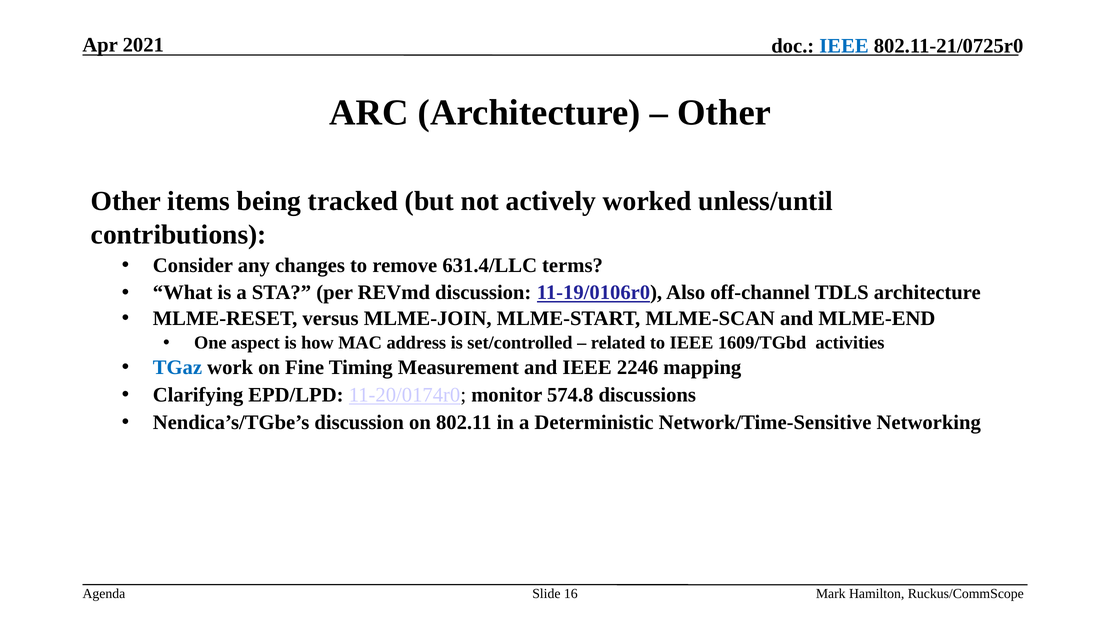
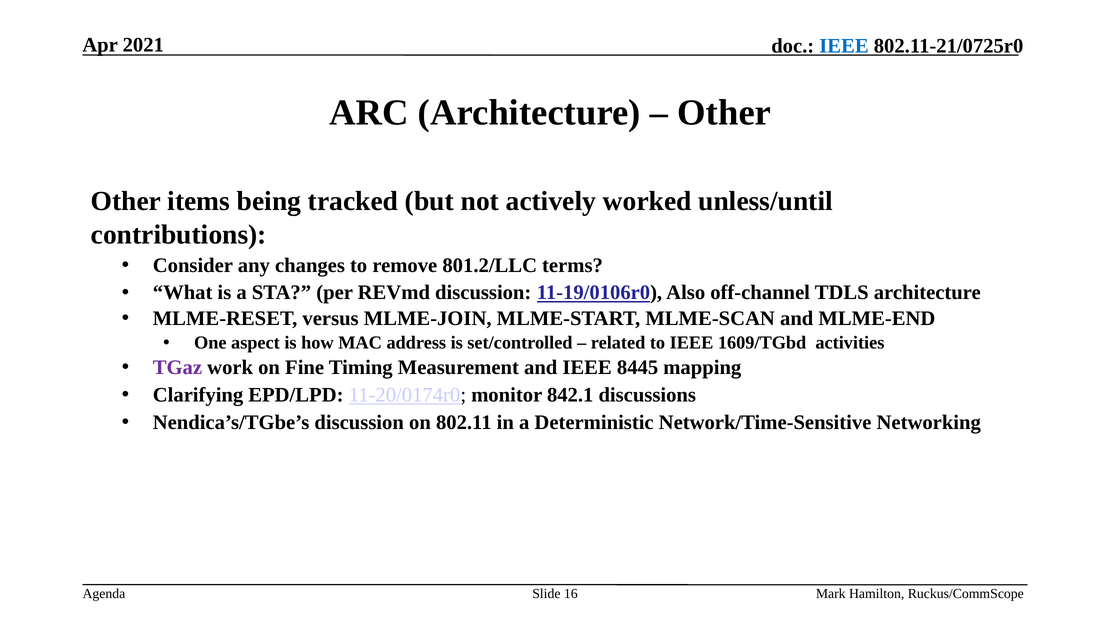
631.4/LLC: 631.4/LLC -> 801.2/LLC (490, 265)
TGaz colour: blue -> purple (177, 368)
2246: 2246 -> 8445 (638, 368)
574.8: 574.8 -> 842.1 (570, 395)
